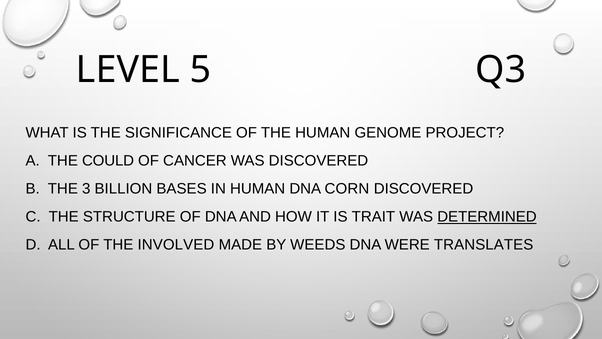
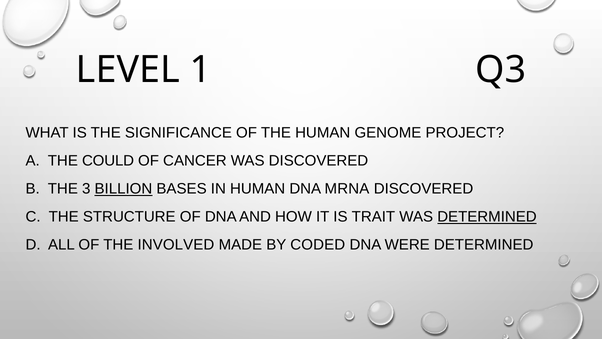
5: 5 -> 1 (200, 70)
BILLION underline: none -> present (123, 189)
CORN: CORN -> MRNA (347, 189)
WEEDS: WEEDS -> CODED (318, 245)
WERE TRANSLATES: TRANSLATES -> DETERMINED (484, 245)
